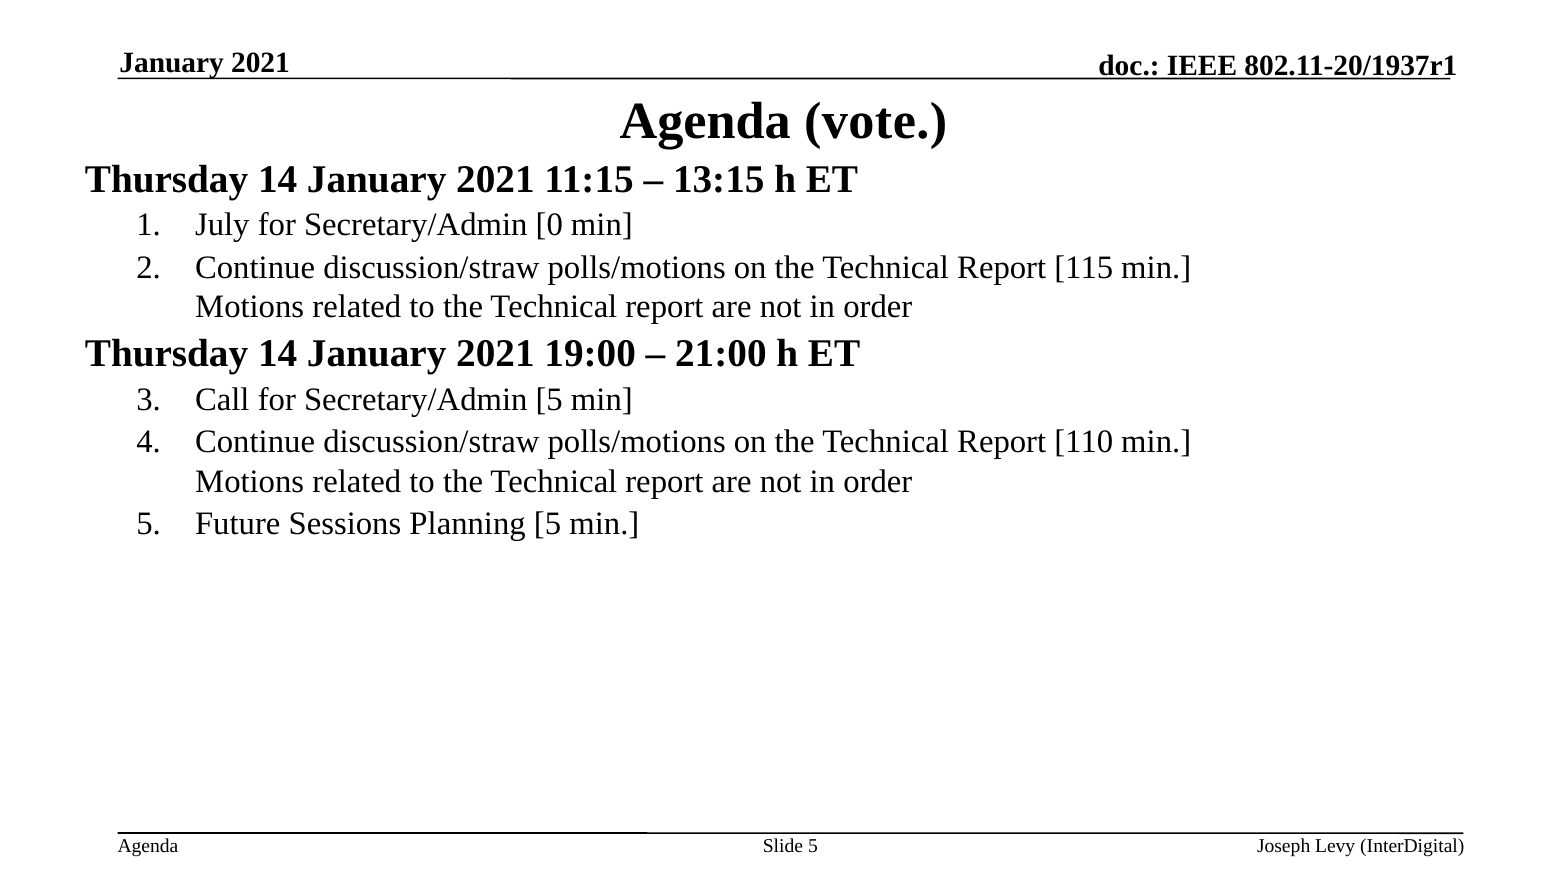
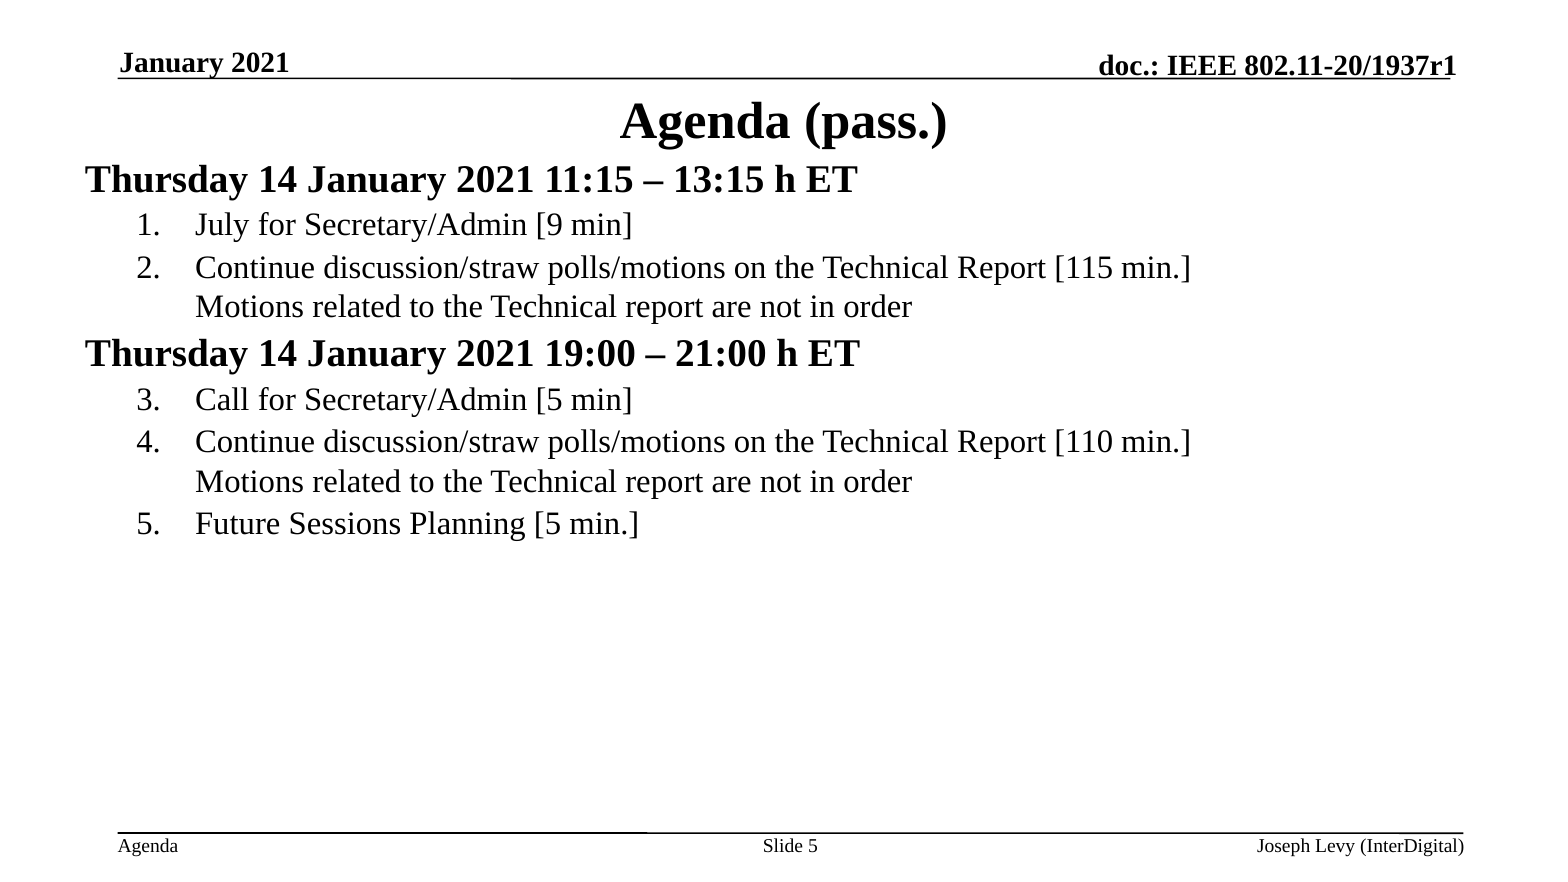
vote: vote -> pass (876, 121)
0: 0 -> 9 (549, 225)
